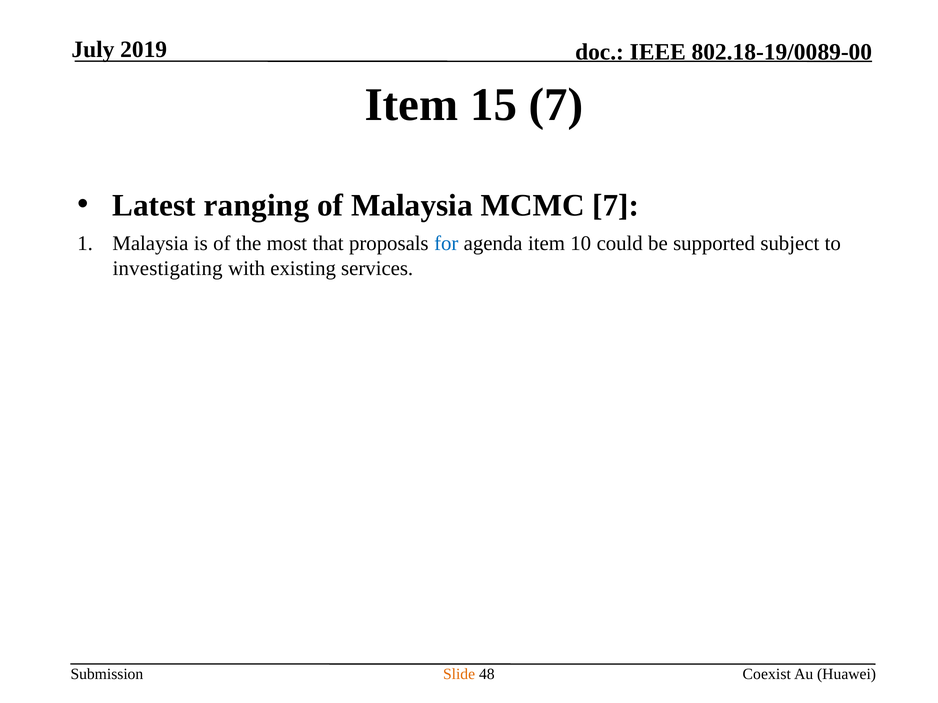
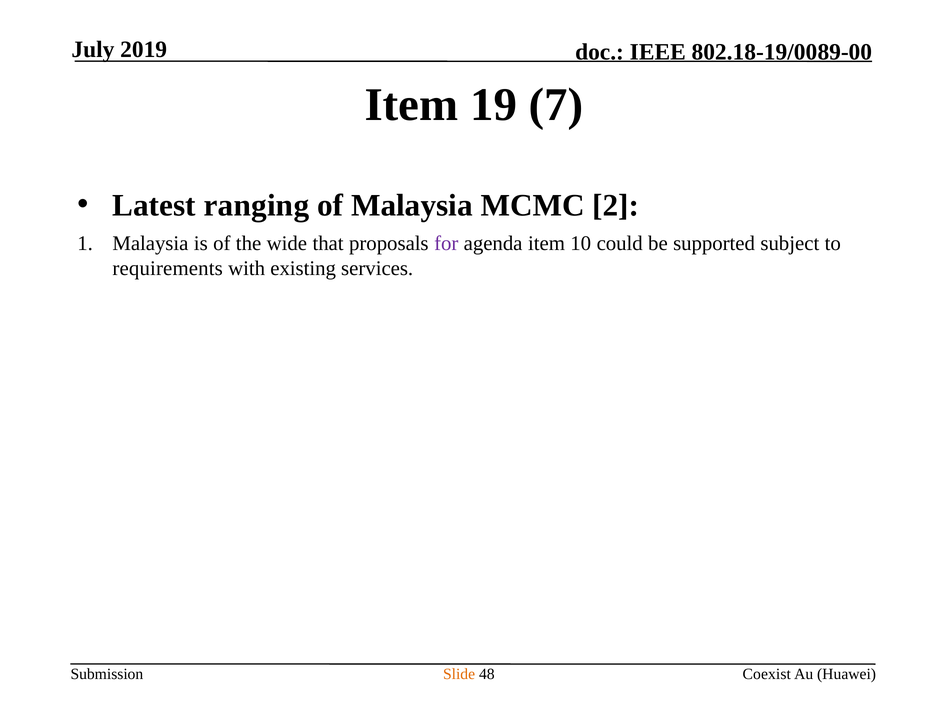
15: 15 -> 19 (494, 105)
MCMC 7: 7 -> 2 (616, 205)
most: most -> wide (287, 244)
for colour: blue -> purple (446, 244)
investigating: investigating -> requirements (168, 269)
